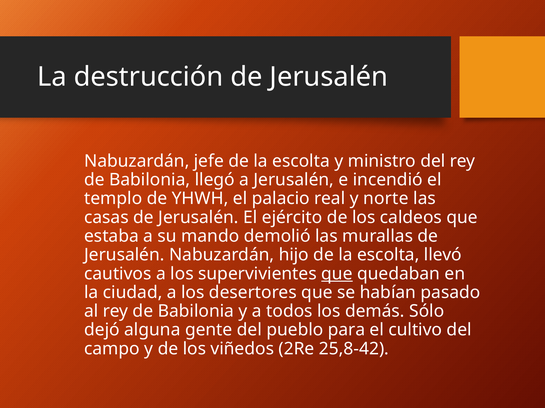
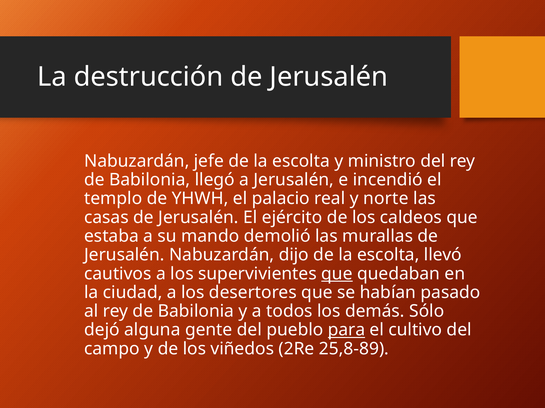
hijo: hijo -> dijo (294, 255)
para underline: none -> present (347, 331)
25,8-42: 25,8-42 -> 25,8-89 (354, 349)
